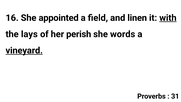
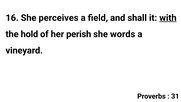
appointed: appointed -> perceives (59, 18)
linen: linen -> shall (137, 18)
lays: lays -> hold (29, 34)
vineyard underline: present -> none (24, 50)
